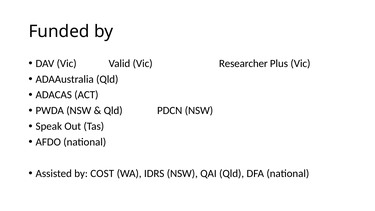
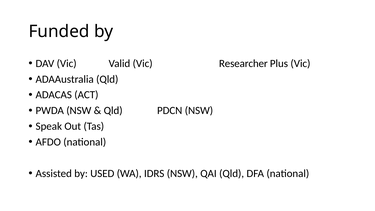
COST: COST -> USED (102, 173)
